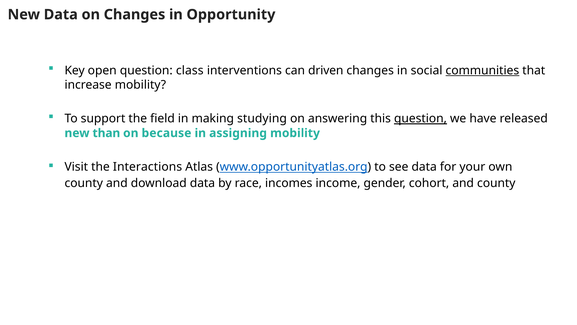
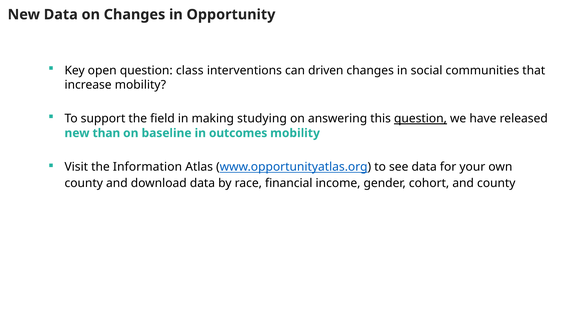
communities underline: present -> none (482, 70)
because: because -> baseline (167, 133)
assigning: assigning -> outcomes (238, 133)
Interactions: Interactions -> Information (148, 167)
incomes: incomes -> financial (289, 183)
